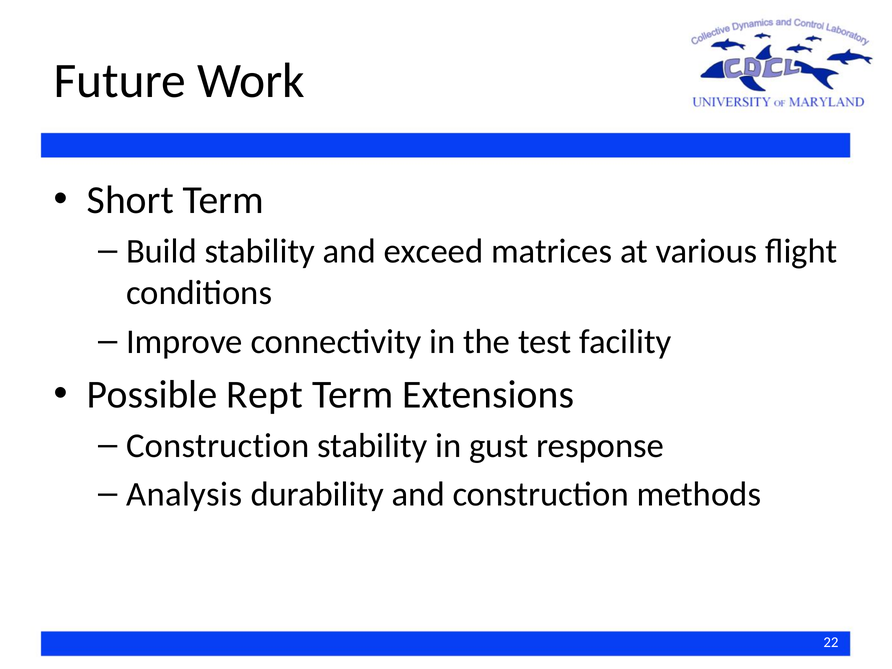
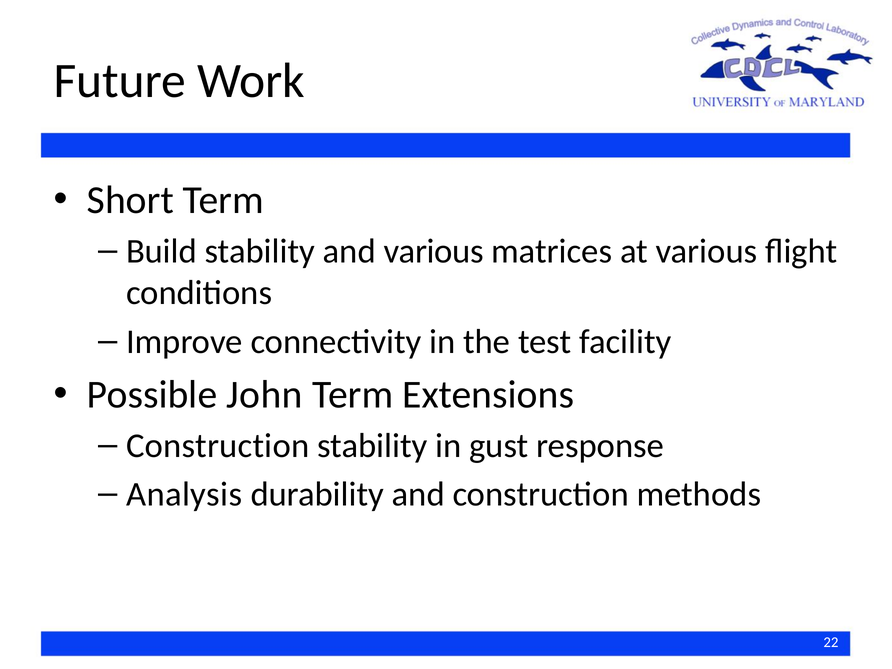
and exceed: exceed -> various (434, 251)
Rept: Rept -> John (265, 395)
